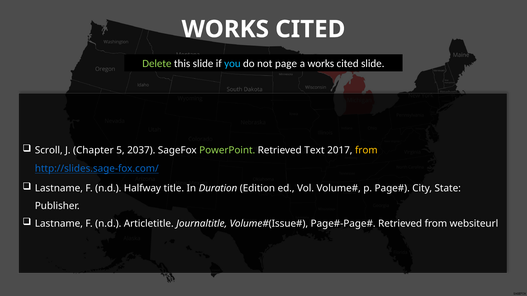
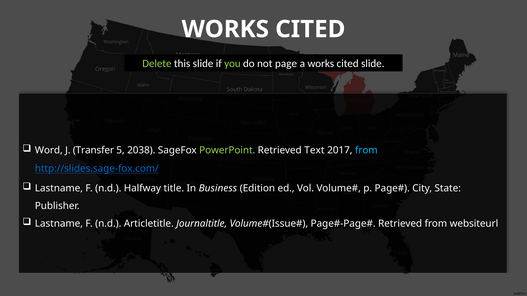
you colour: light blue -> light green (232, 64)
Scroll: Scroll -> Word (49, 150)
Chapter: Chapter -> Transfer (93, 150)
2037: 2037 -> 2038 (141, 150)
from colour: yellow -> light blue (366, 150)
Duration: Duration -> Business (218, 188)
